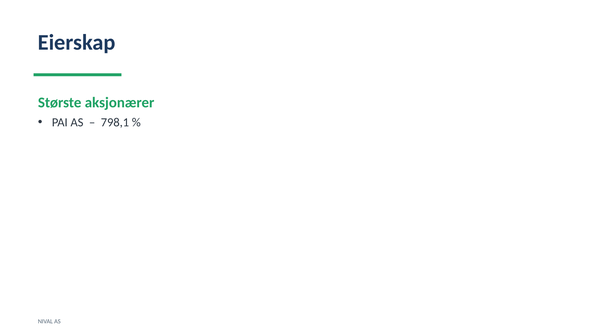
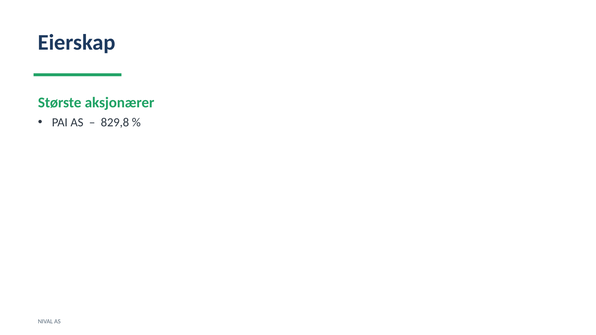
798,1: 798,1 -> 829,8 (115, 123)
